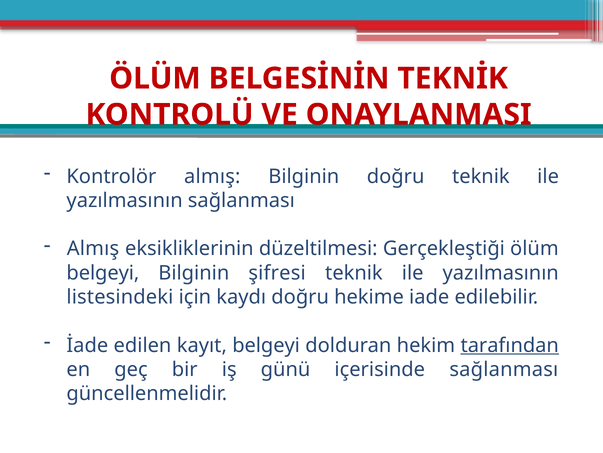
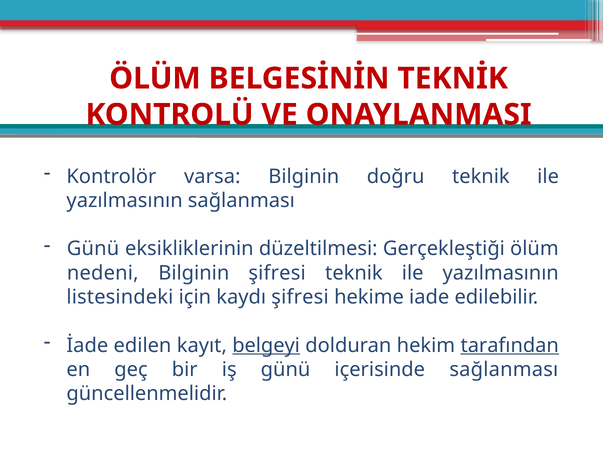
Kontrolör almış: almış -> varsa (212, 176)
Almış: Almış -> Günü (93, 248)
belgeyi: belgeyi -> nedeni (103, 273)
kaydı doğru: doğru -> şifresi (300, 297)
belgeyi underline: none -> present (266, 345)
